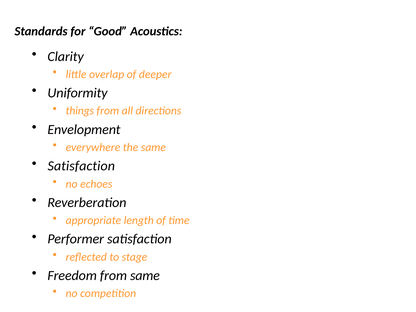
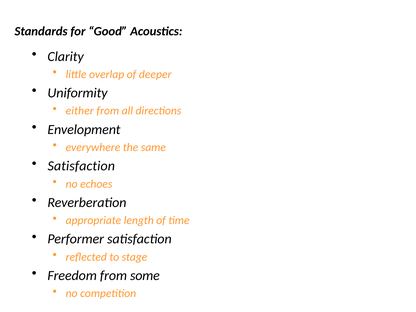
things: things -> either (80, 111)
from same: same -> some (145, 276)
